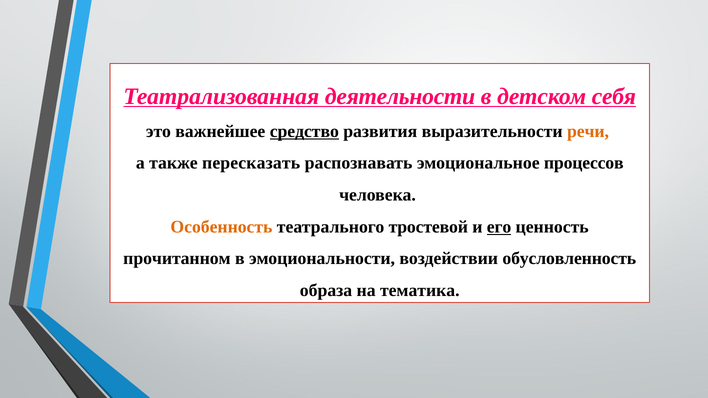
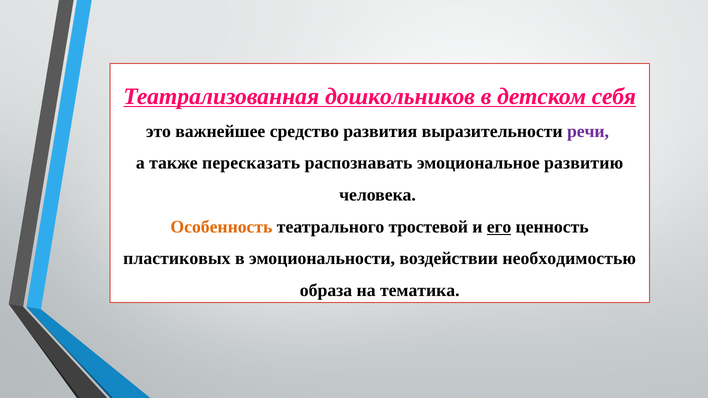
деятельности: деятельности -> дошкольников (400, 96)
средство underline: present -> none (304, 131)
речи colour: orange -> purple (588, 131)
процессов: процессов -> развитию (584, 163)
прочитанном: прочитанном -> пластиковых (177, 259)
обусловленность: обусловленность -> необходимостью (569, 259)
